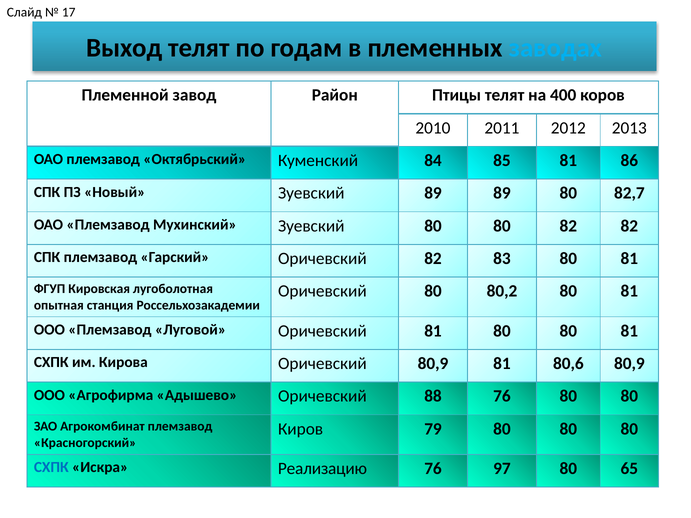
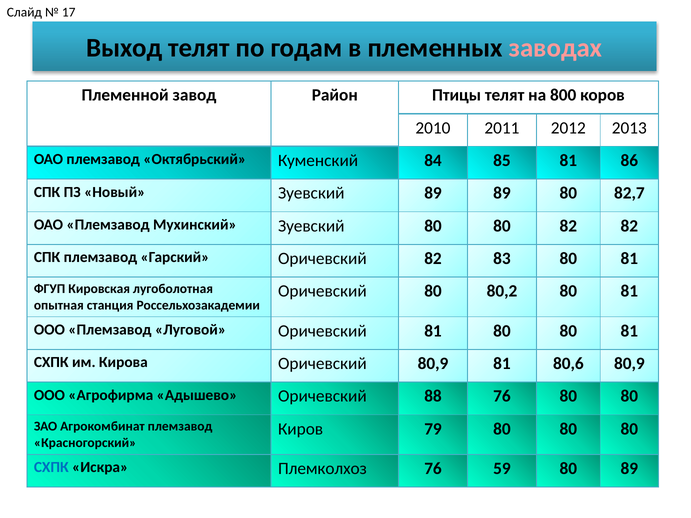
заводах colour: light blue -> pink (556, 48)
400: 400 -> 800 (563, 95)
Реализацию: Реализацию -> Племколхоз (322, 469)
97: 97 -> 59 (502, 469)
80 65: 65 -> 89 (629, 469)
